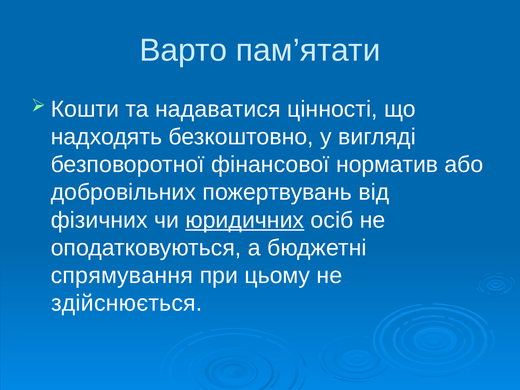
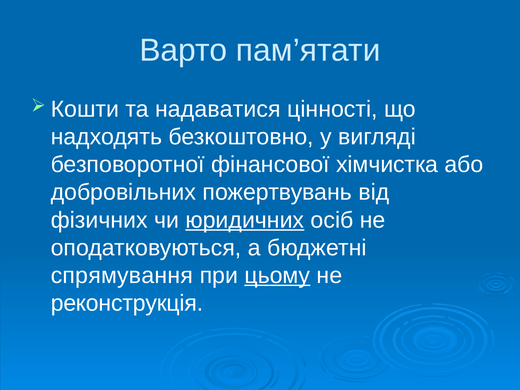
норматив: норматив -> хімчистка (387, 165)
цьому underline: none -> present (277, 276)
здійснюється: здійснюється -> реконструкція (127, 303)
